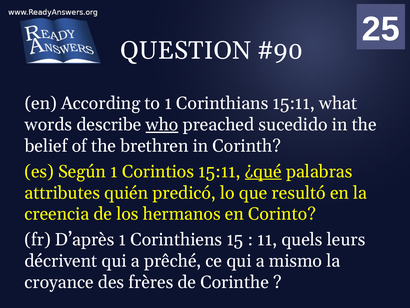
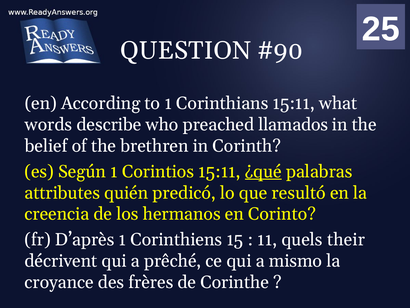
who underline: present -> none (162, 125)
sucedido: sucedido -> llamados (293, 125)
leurs: leurs -> their (346, 239)
